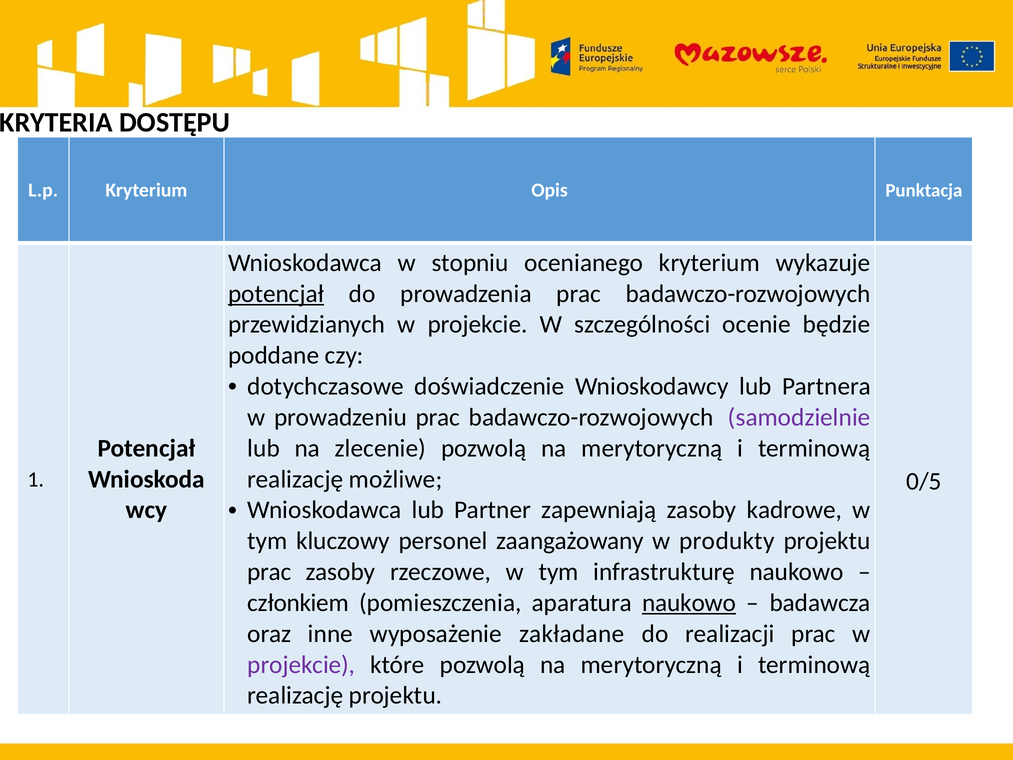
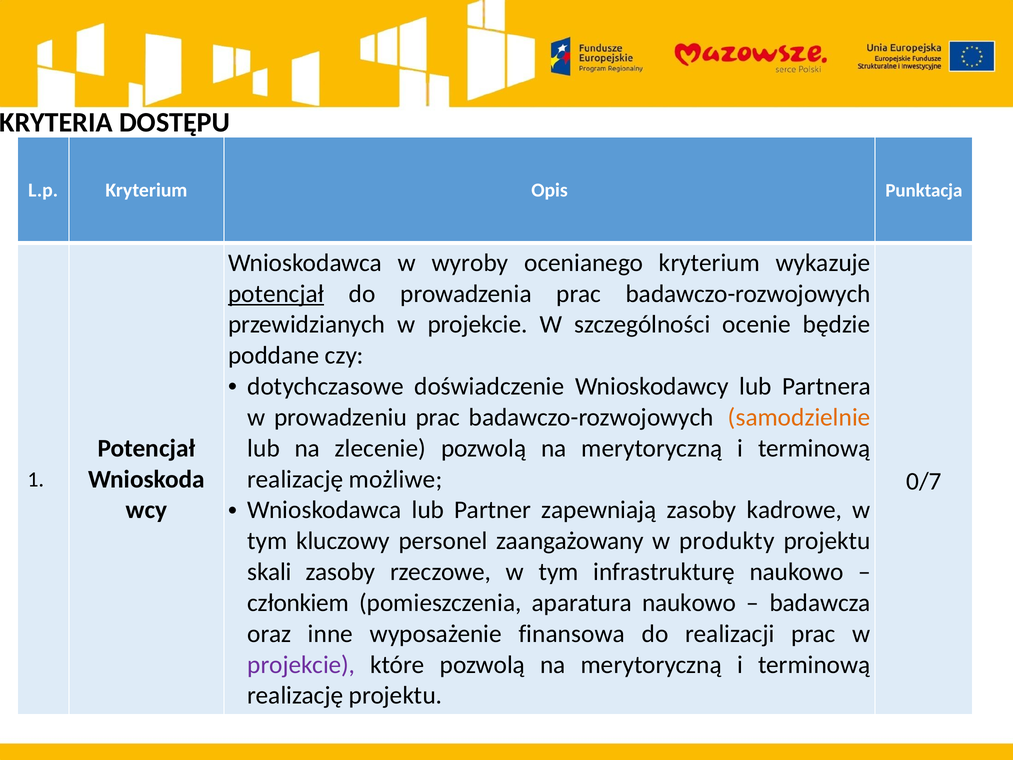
stopniu: stopniu -> wyroby (470, 263)
samodzielnie colour: purple -> orange (799, 417)
0/5: 0/5 -> 0/7 (924, 481)
prac: prac -> skali (269, 572)
naukowo underline: present -> none (689, 603)
zakładane: zakładane -> finansowa (572, 634)
